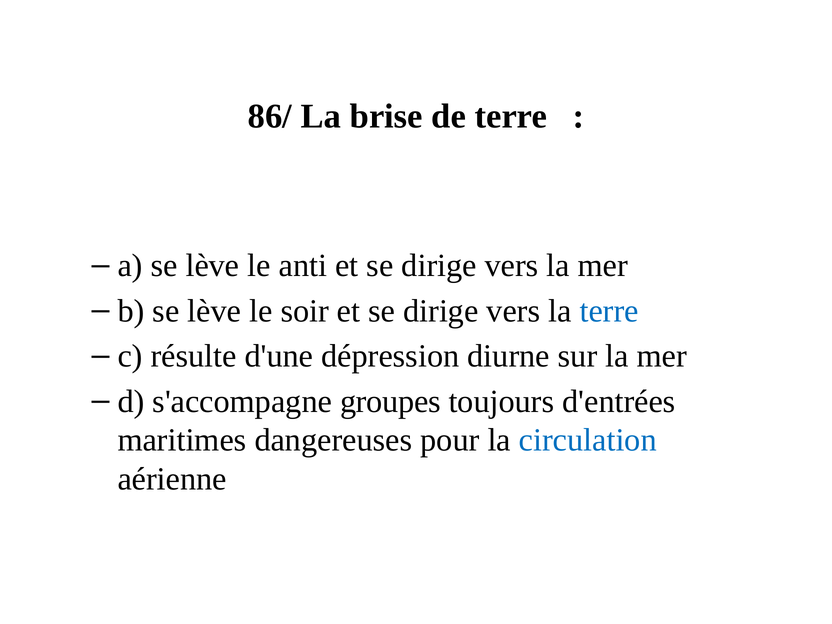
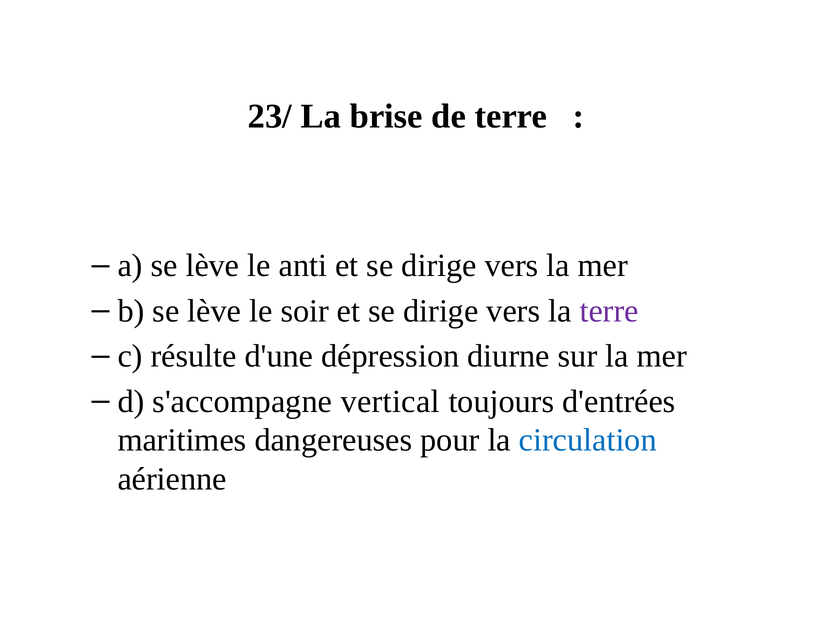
86/: 86/ -> 23/ (270, 116)
terre colour: blue -> purple (609, 311)
groupes: groupes -> vertical (390, 401)
